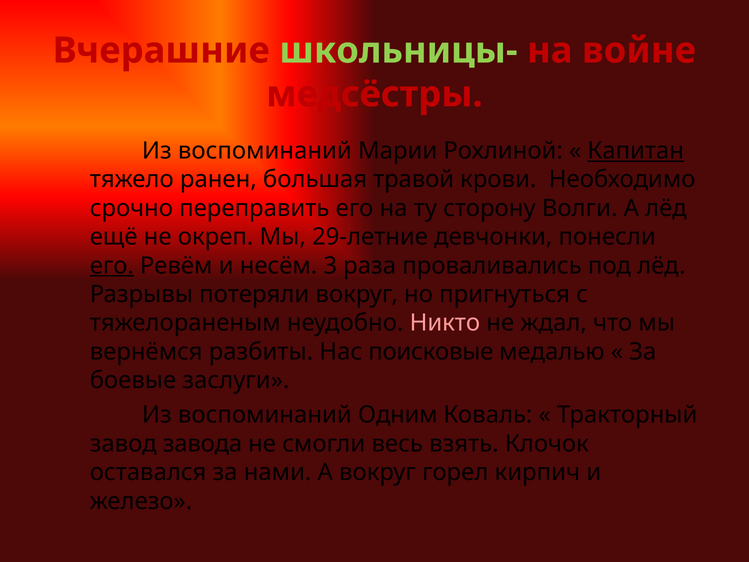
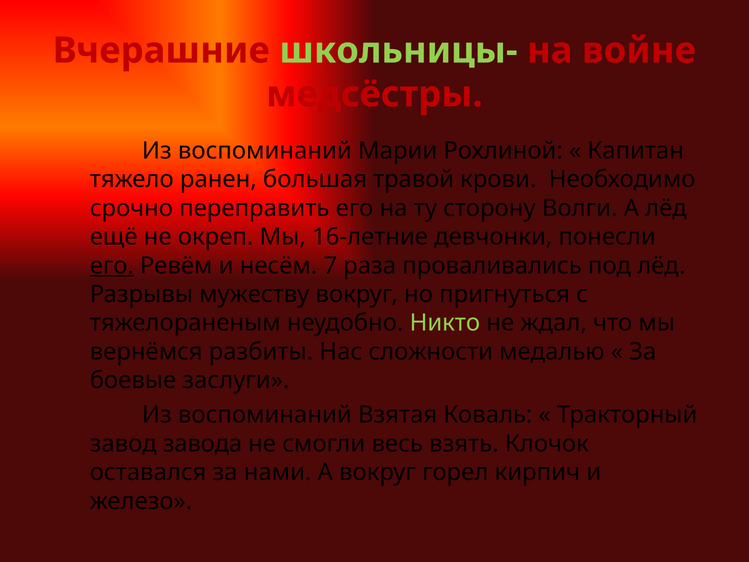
Капитан underline: present -> none (636, 151)
29-летние: 29-летние -> 16-летние (370, 237)
3: 3 -> 7 (330, 266)
потеряли: потеряли -> мужеству (254, 294)
Никто colour: pink -> light green (445, 323)
поисковые: поисковые -> сложности (431, 352)
Одним: Одним -> Взятая (398, 415)
